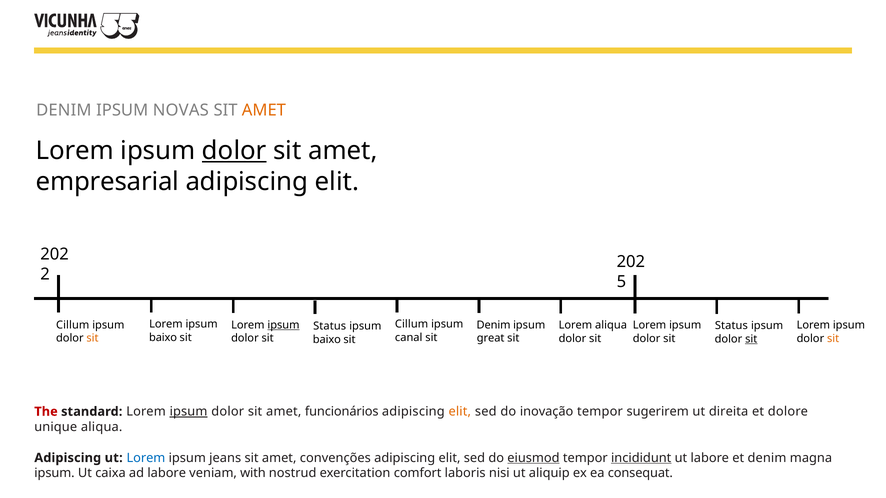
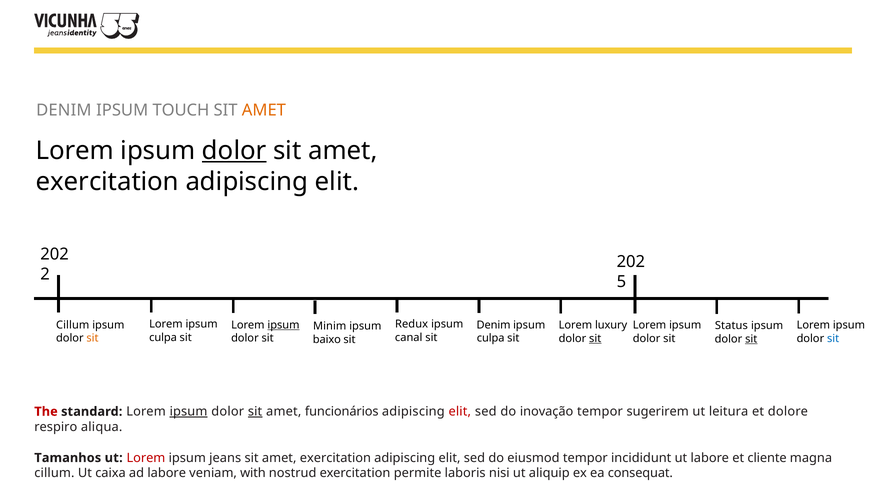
NOVAS: NOVAS -> TOUCH (181, 110)
empresarial: empresarial -> exercitation (107, 182)
Cillum: Cillum -> Redux (412, 325)
Lorem aliqua: aliqua -> luxury (611, 325)
Status: Status -> Minim (330, 326)
baixo: baixo -> culpa (163, 338)
great: great -> culpa (491, 338)
sit underline: none -> present (595, 339)
sit colour: orange -> blue (833, 339)
sit underline: none -> present (255, 412)
elit colour: orange -> red (460, 412)
direita: direita -> leitura (729, 412)
unique: unique -> respiro (56, 427)
Adipiscing: Adipiscing -> Tamanhos (68, 458)
Lorem colour: blue -> red (146, 458)
convenções: convenções -> exercitation (335, 458)
eiusmod underline: present -> none (533, 458)
incididunt underline: present -> none (641, 458)
et denim: denim -> cliente (767, 458)
ipsum: ipsum -> cillum (54, 474)
comfort: comfort -> permite (418, 474)
